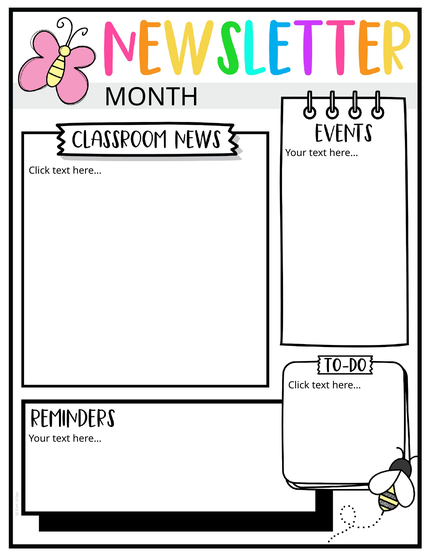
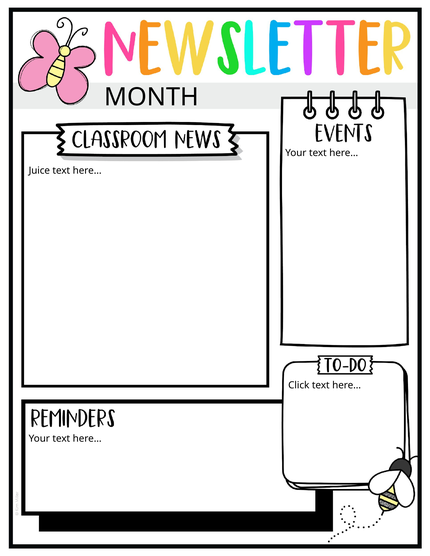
Click: Click -> Juice (39, 171)
